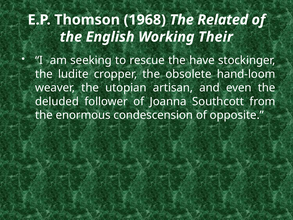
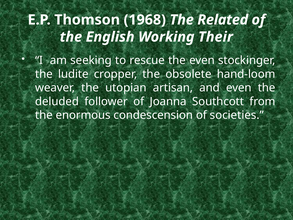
the have: have -> even (202, 60)
opposite: opposite -> societies (237, 115)
